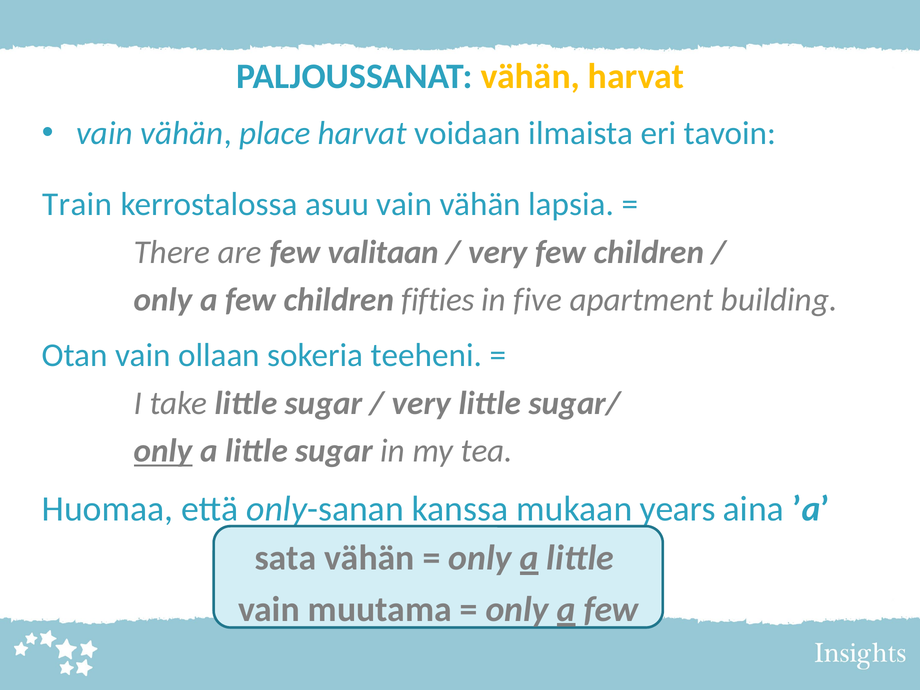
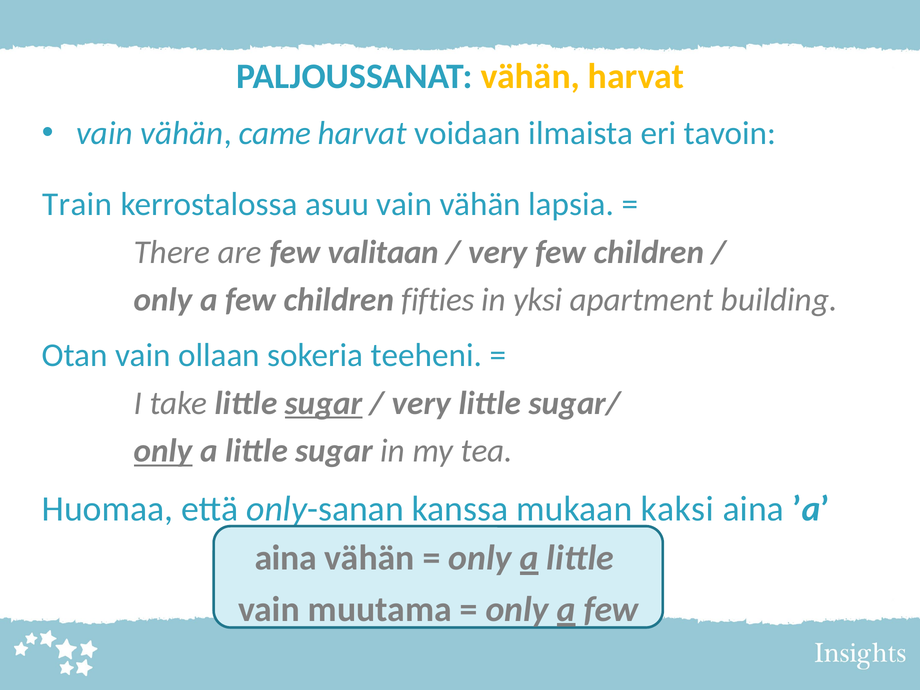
place: place -> came (275, 133)
five: five -> yksi (538, 300)
sugar underline: none -> present (324, 403)
years: years -> kaksi (677, 509)
sata: sata -> aina (286, 558)
